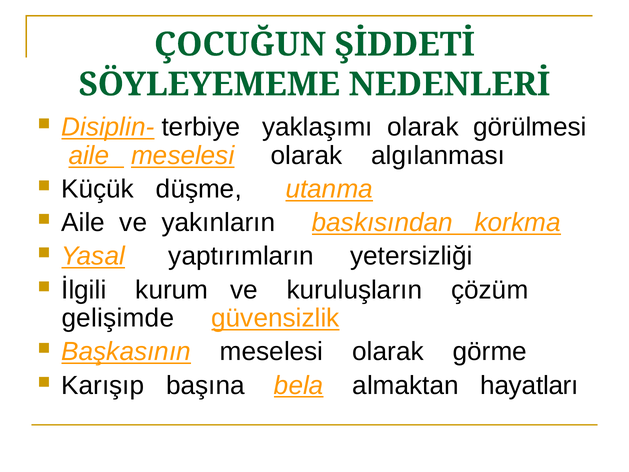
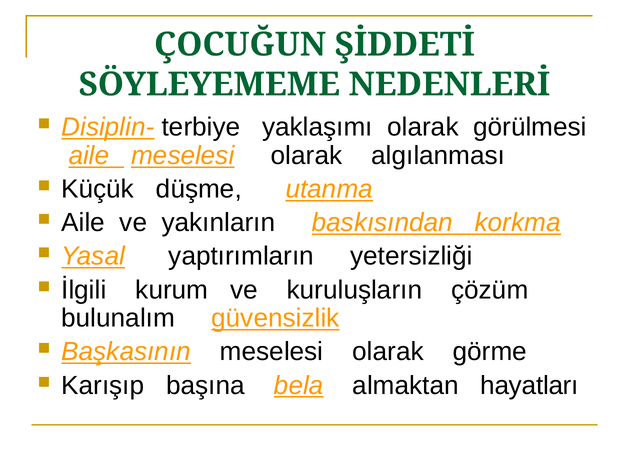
gelişimde: gelişimde -> bulunalım (118, 318)
